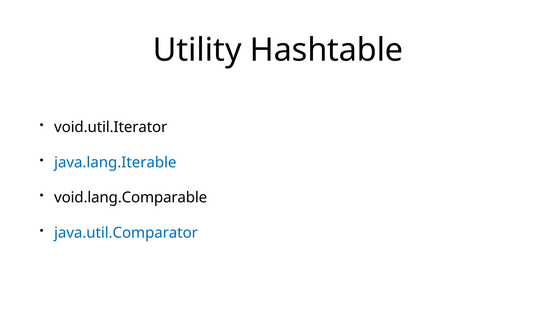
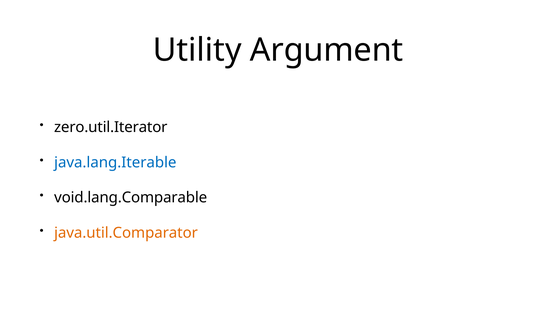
Hashtable: Hashtable -> Argument (327, 50)
void.util.Iterator: void.util.Iterator -> zero.util.Iterator (111, 127)
java.util.Comparator colour: blue -> orange (126, 233)
